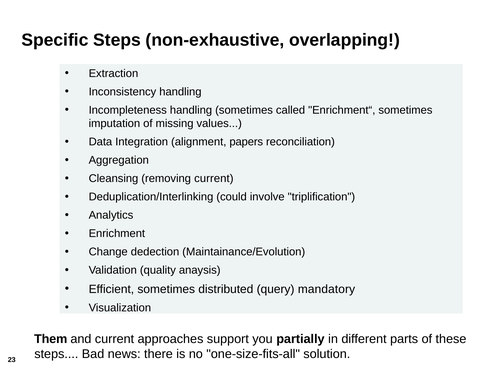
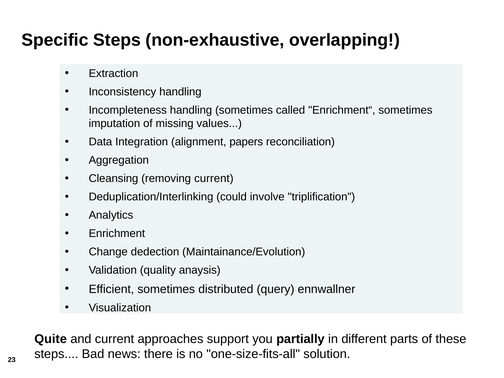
mandatory: mandatory -> ennwallner (327, 289)
Them: Them -> Quite (51, 339)
